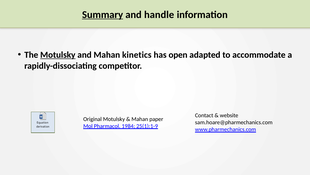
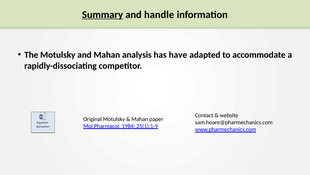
Motulsky underline: present -> none (58, 55)
kinetics: kinetics -> analysis (137, 55)
open: open -> have (178, 55)
